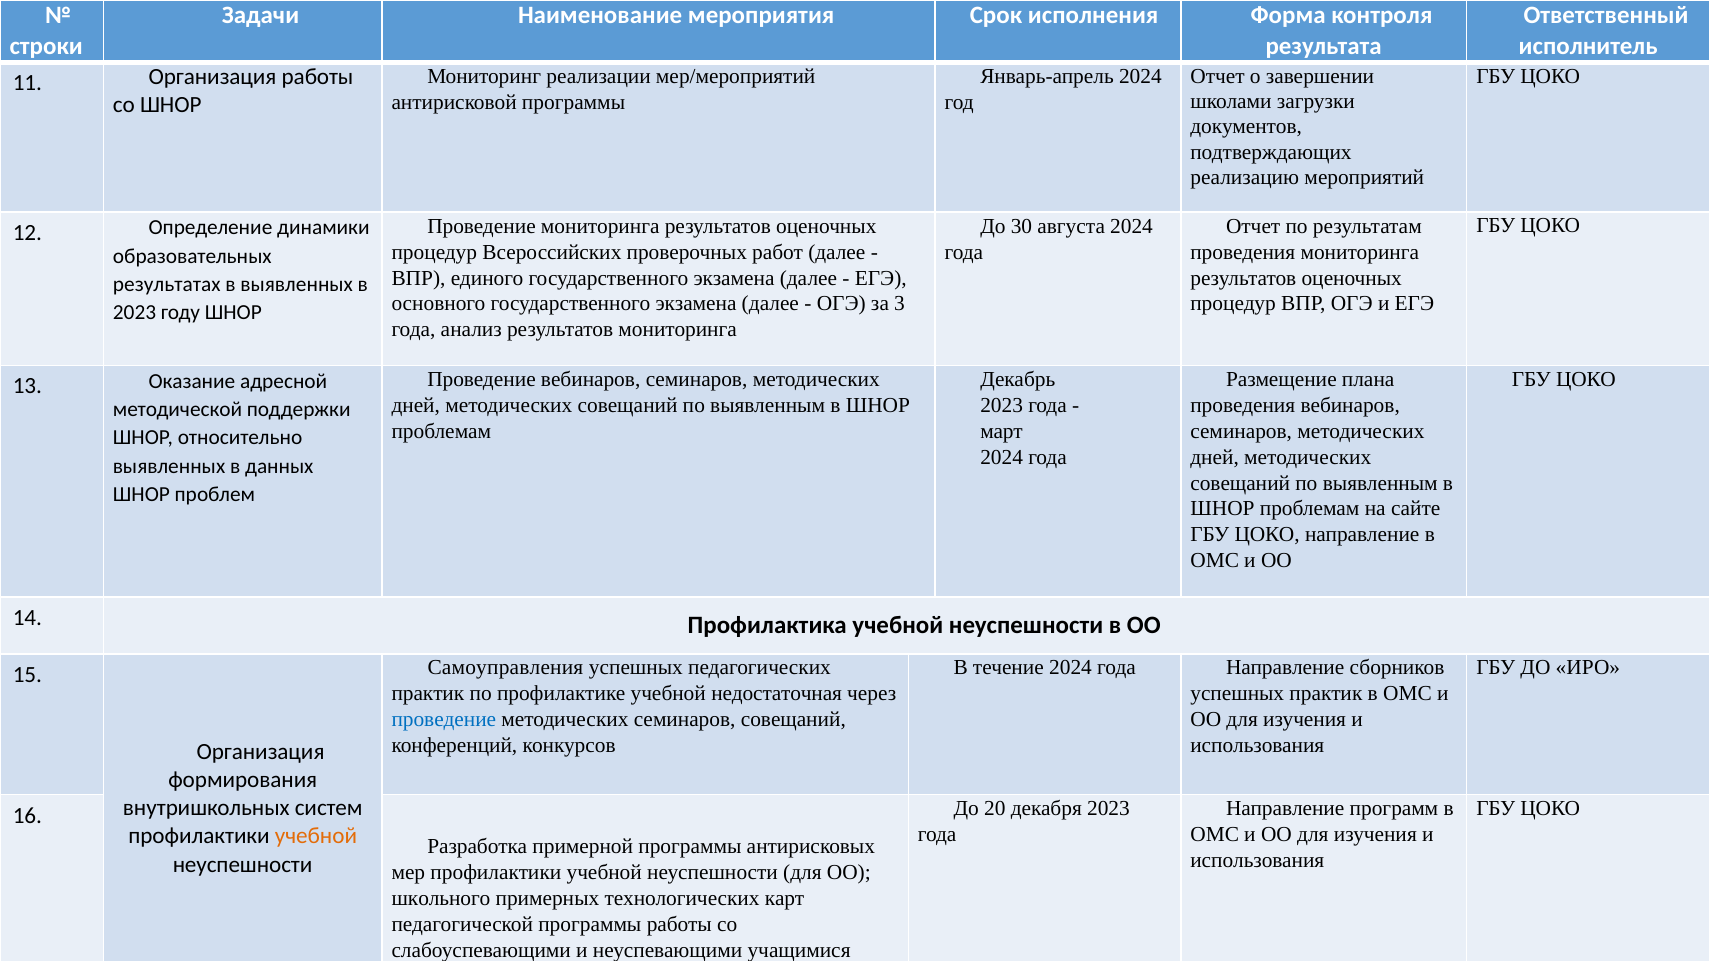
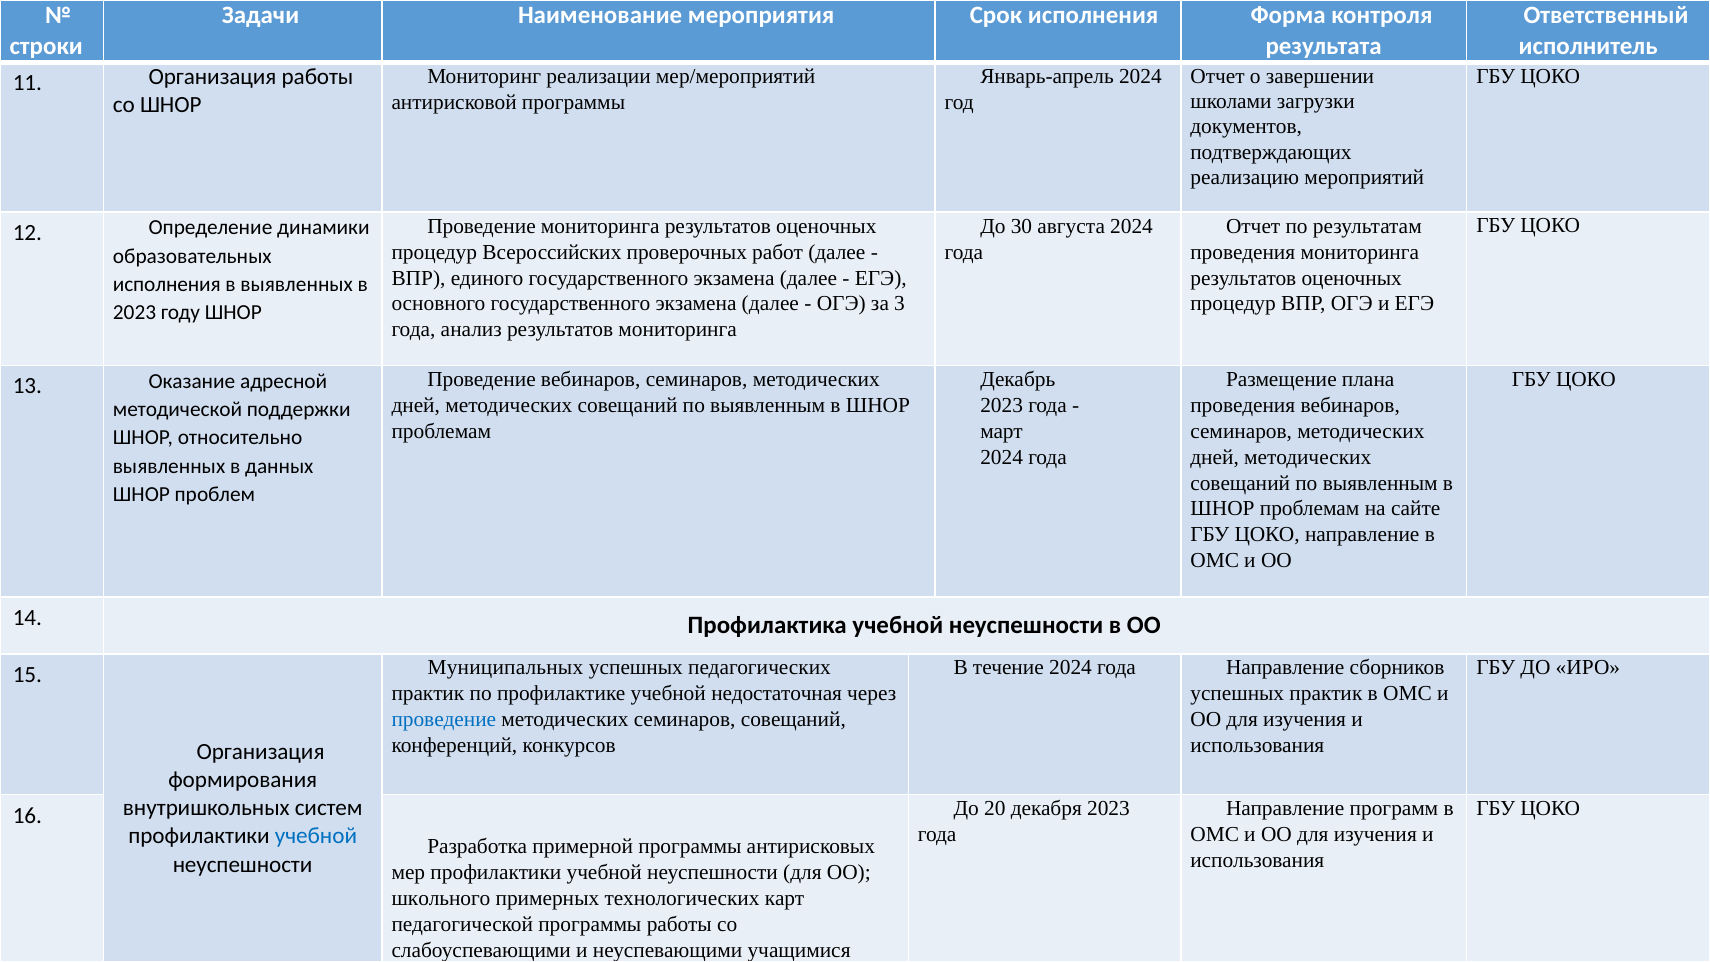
результатах: результатах -> исполнения (167, 284)
Самоуправления: Самоуправления -> Муниципальных (505, 668)
учебной colour: orange -> blue (316, 836)
